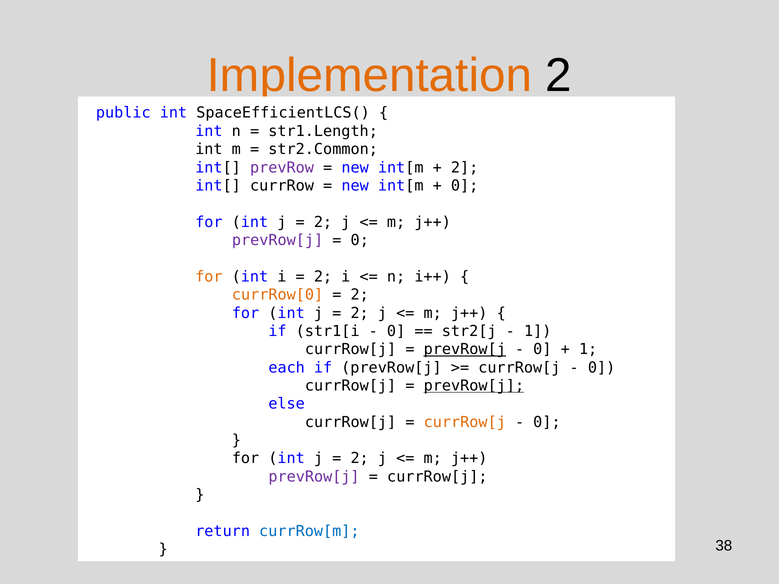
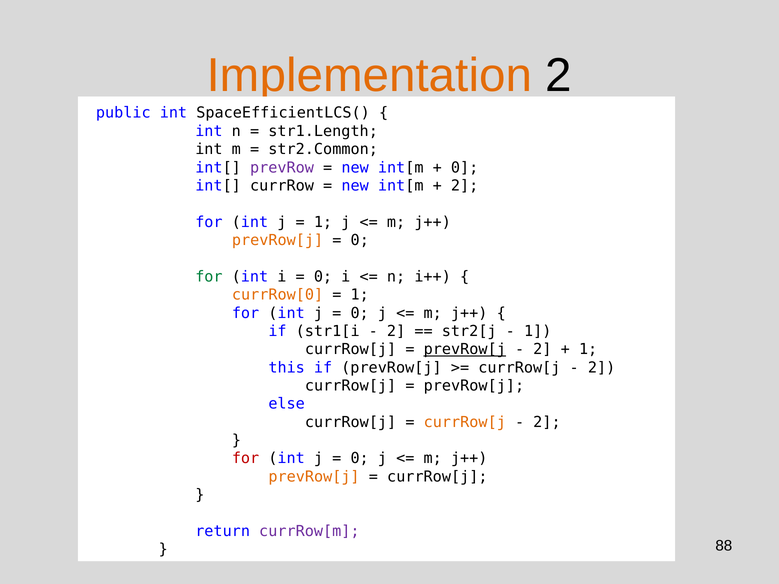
2: 2 -> 0 (465, 168)
0: 0 -> 2 (465, 186)
2: 2 -> 1 (323, 222)
prevRow[j colour: purple -> orange (278, 240)
for colour: orange -> green (209, 277)
2: 2 -> 0 (323, 277)
2: 2 -> 1 (360, 295)
2: 2 -> 0 (360, 313)
0: 0 -> 2 (396, 331)
0: 0 -> 2 (542, 350)
each: each -> this (287, 368)
0: 0 -> 2 (602, 368)
prevRow[j underline: present -> none (474, 386)
0: 0 -> 2 (547, 422)
for colour: black -> red (246, 459)
2: 2 -> 0 (360, 459)
prevRow[j colour: purple -> orange (314, 477)
currRow[m colour: blue -> purple (309, 531)
38: 38 -> 88 (724, 546)
